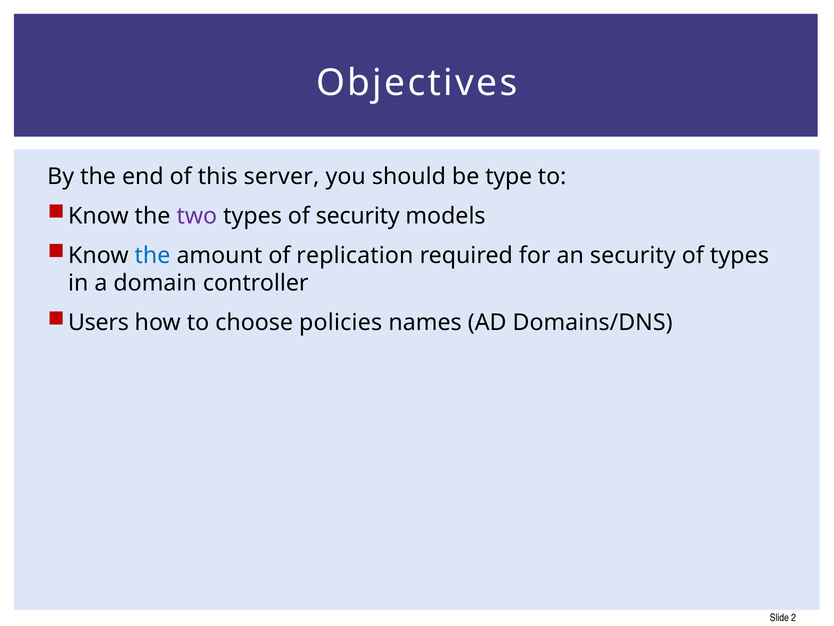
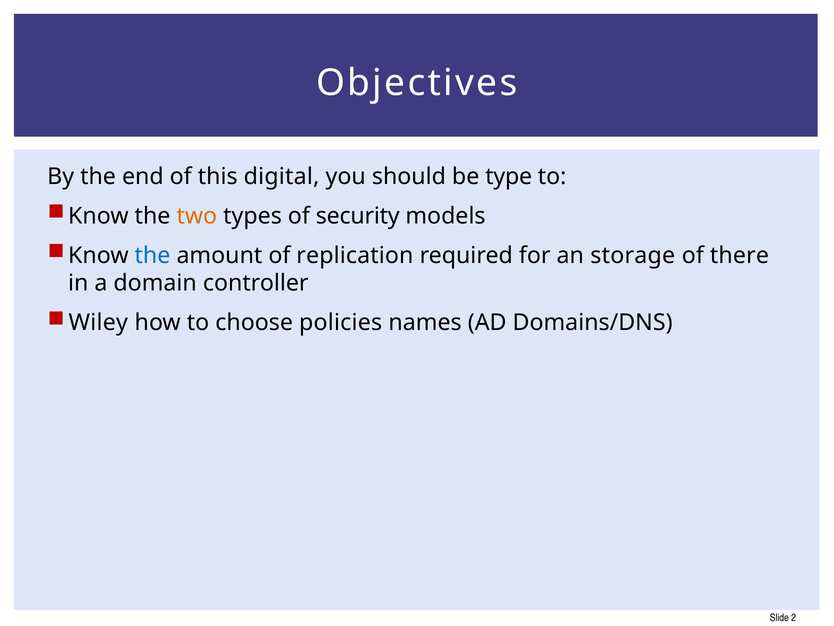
server: server -> digital (282, 176)
two colour: purple -> orange (197, 216)
an security: security -> storage (633, 255)
of types: types -> there (739, 255)
Users: Users -> Wiley (98, 323)
